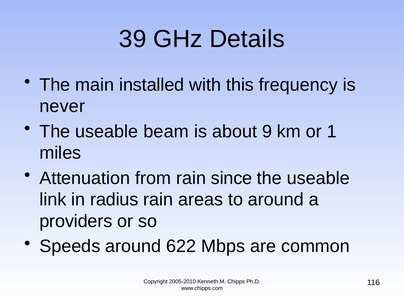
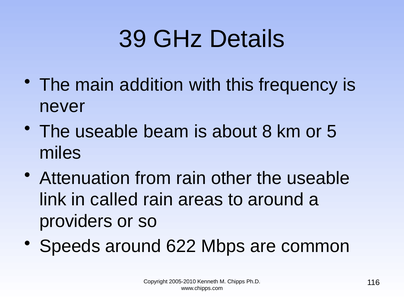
installed: installed -> addition (152, 85)
9: 9 -> 8 (267, 131)
1: 1 -> 5 (332, 131)
since: since -> other (231, 178)
radius: radius -> called (114, 200)
